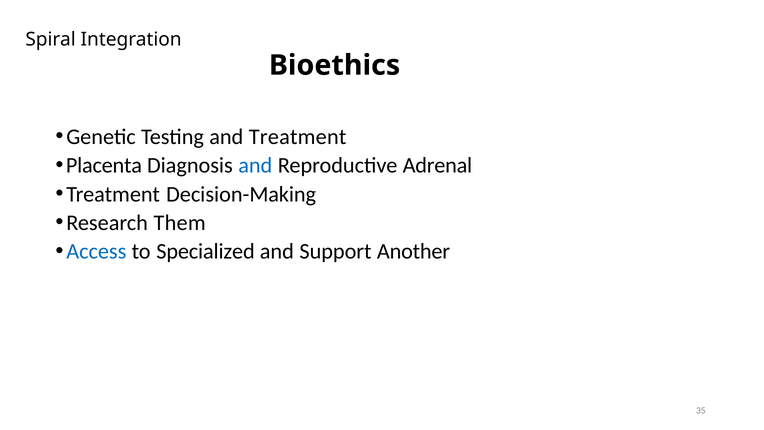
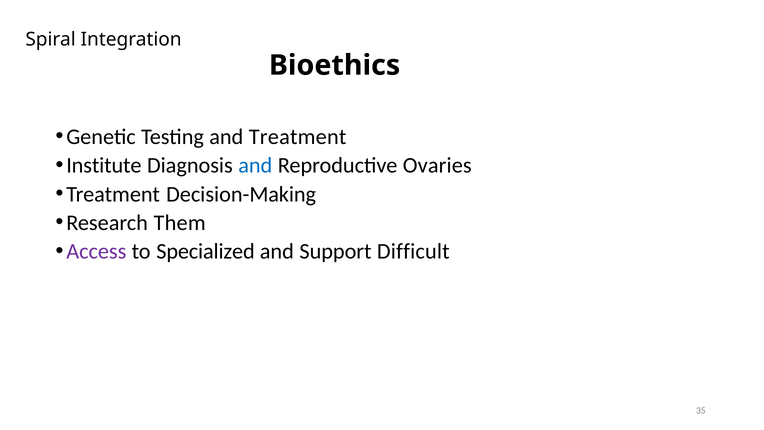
Placenta: Placenta -> Institute (104, 165)
Adrenal: Adrenal -> Ovaries (437, 165)
Access colour: blue -> purple (96, 251)
Another: Another -> Difficult (413, 251)
